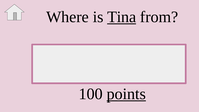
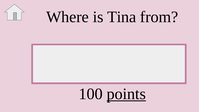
Tina underline: present -> none (122, 17)
